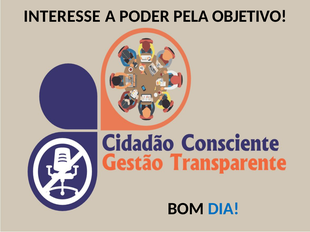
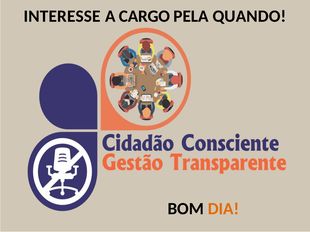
PODER: PODER -> CARGO (145, 16)
OBJETIVO: OBJETIVO -> QUANDO (249, 16)
DIA colour: blue -> orange (223, 209)
